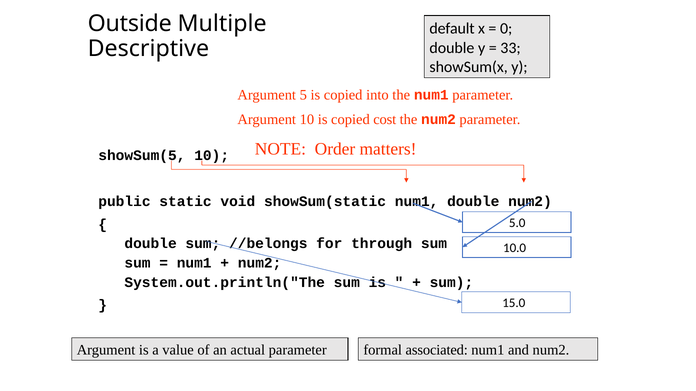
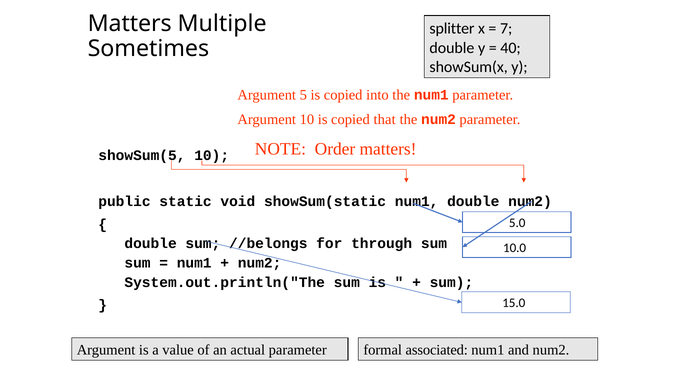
Outside: Outside -> Matters (130, 24)
default: default -> splitter (452, 29)
0: 0 -> 7 (506, 29)
33: 33 -> 40 (511, 48)
Descriptive: Descriptive -> Sometimes (148, 49)
cost: cost -> that (385, 120)
